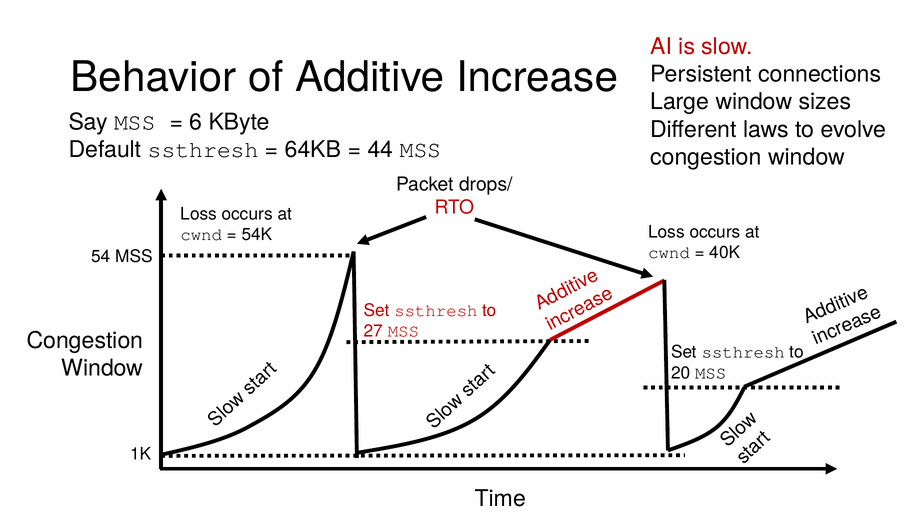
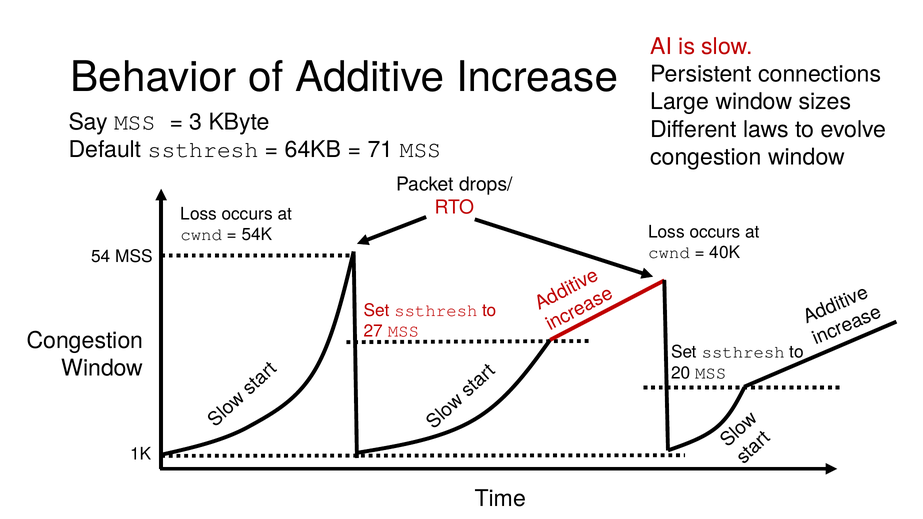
6: 6 -> 3 (196, 122)
44: 44 -> 71 (380, 150)
